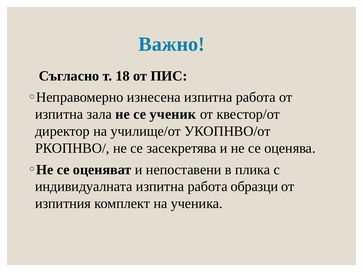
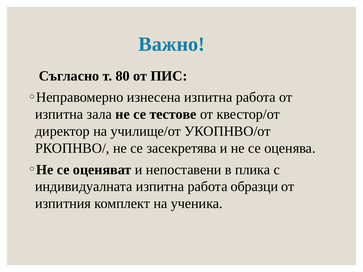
18: 18 -> 80 (123, 76)
ученик: ученик -> тестове (173, 114)
